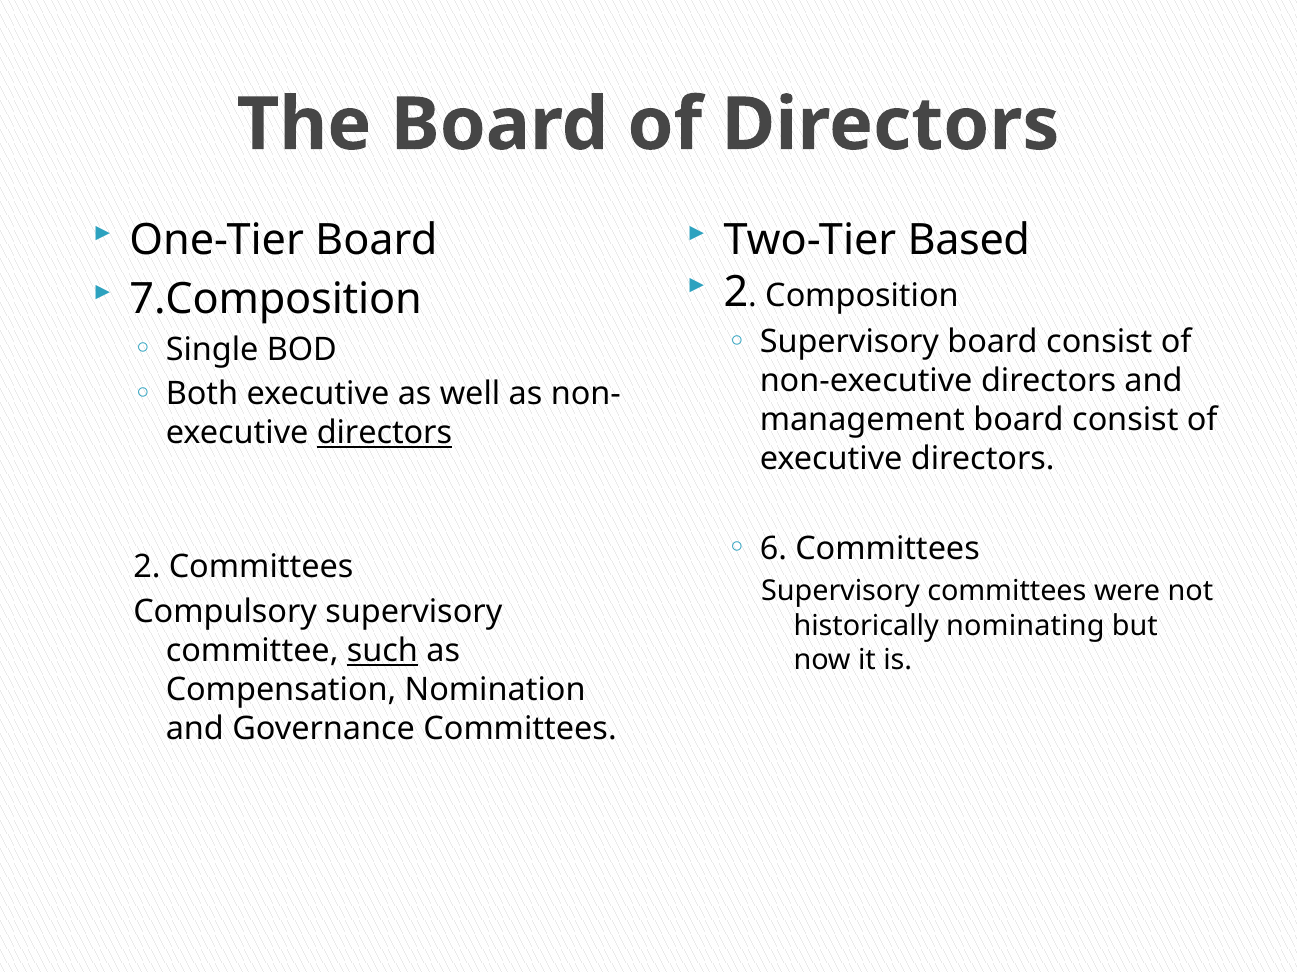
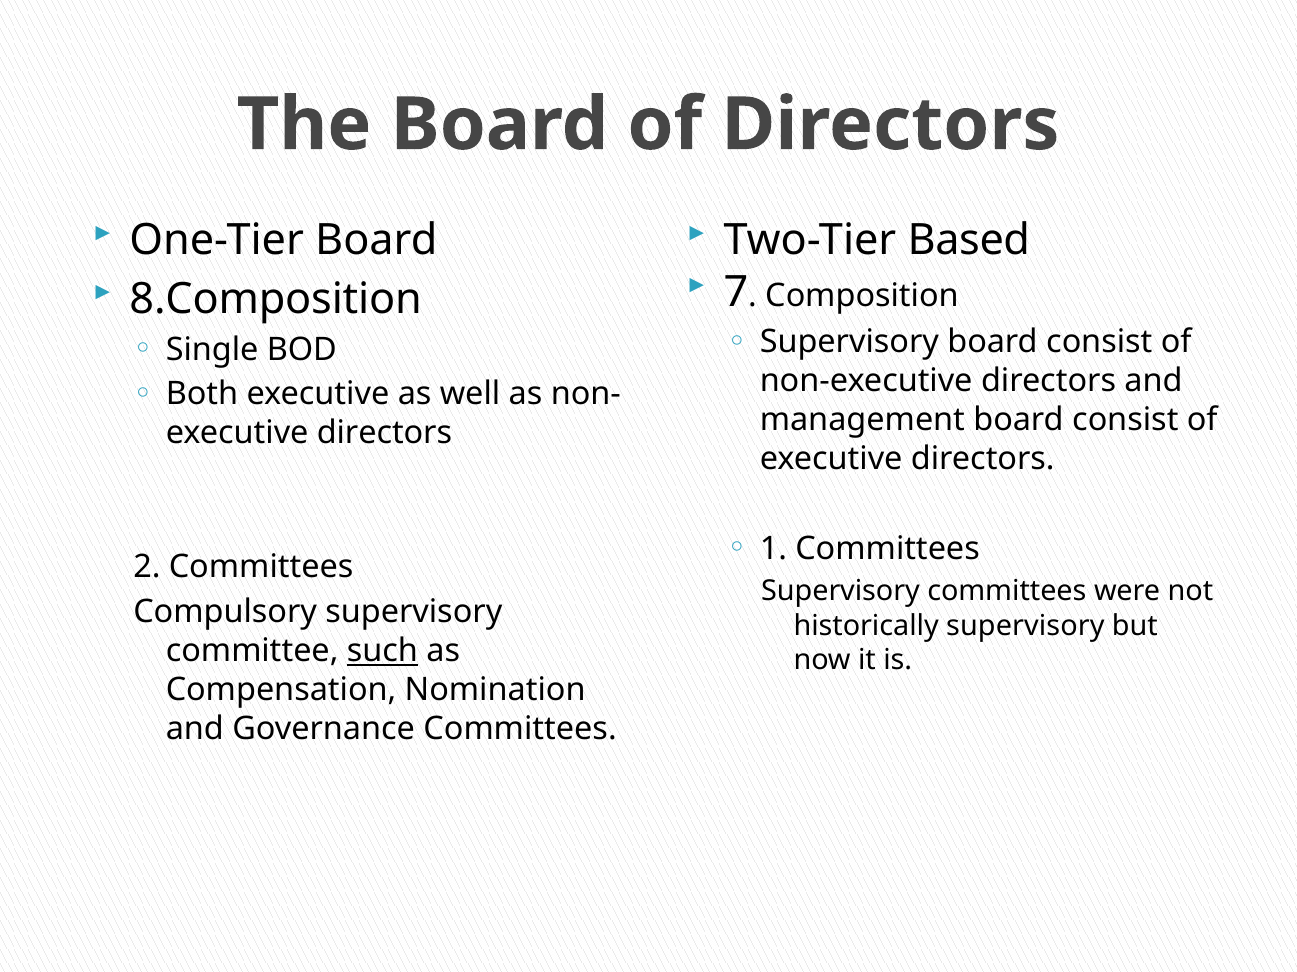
2: 2 -> 7 (736, 292)
7.Composition: 7.Composition -> 8.Composition (276, 299)
directors underline: present -> none (384, 433)
6: 6 -> 1 (773, 549)
historically nominating: nominating -> supervisory (1025, 626)
